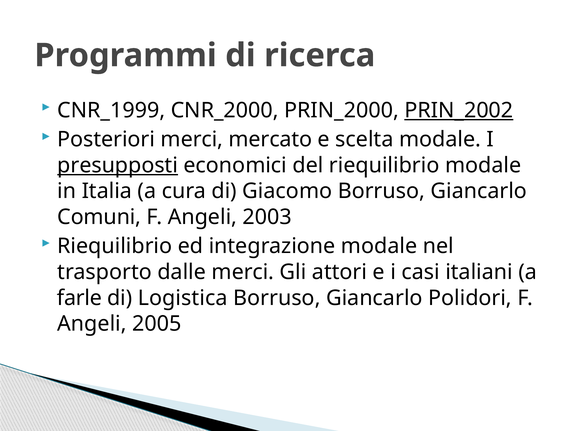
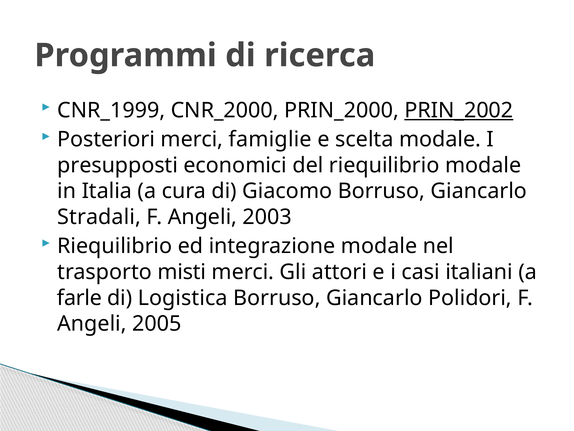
mercato: mercato -> famiglie (270, 139)
presupposti underline: present -> none (118, 165)
Comuni: Comuni -> Stradali (99, 217)
dalle: dalle -> misti (182, 272)
